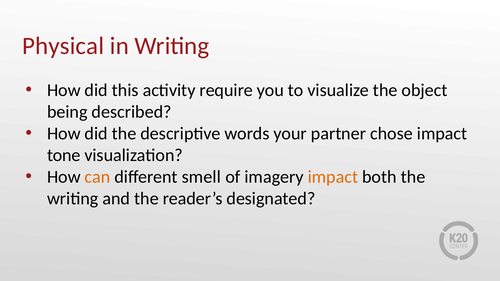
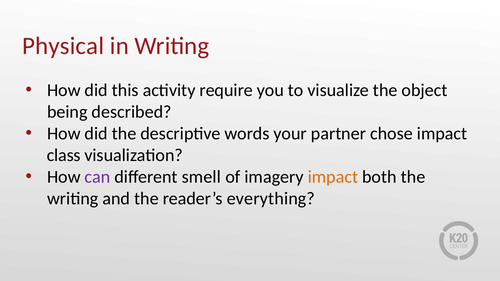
tone: tone -> class (64, 155)
can colour: orange -> purple (98, 177)
designated: designated -> everything (271, 199)
